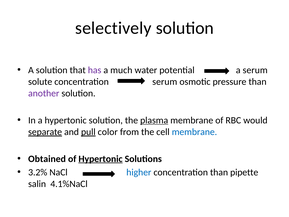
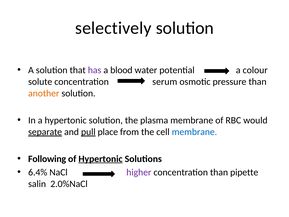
much: much -> blood (121, 70)
a serum: serum -> colour (255, 70)
another colour: purple -> orange (44, 93)
plasma underline: present -> none (154, 120)
color: color -> place (108, 132)
Obtained: Obtained -> Following (47, 159)
3.2%: 3.2% -> 6.4% (38, 172)
higher colour: blue -> purple (139, 172)
4.1%NaCl: 4.1%NaCl -> 2.0%NaCl (69, 184)
